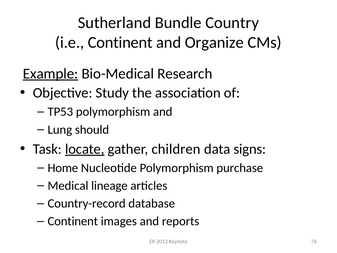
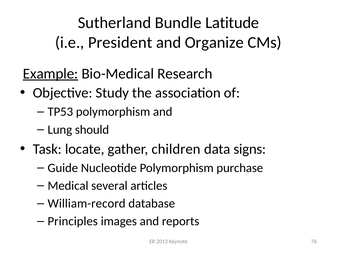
Country: Country -> Latitude (232, 23)
i.e Continent: Continent -> President (120, 42)
locate underline: present -> none (85, 149)
Home: Home -> Guide (63, 168)
lineage: lineage -> several (109, 185)
Country-record: Country-record -> William-record (87, 203)
Continent: Continent -> Principles (73, 221)
